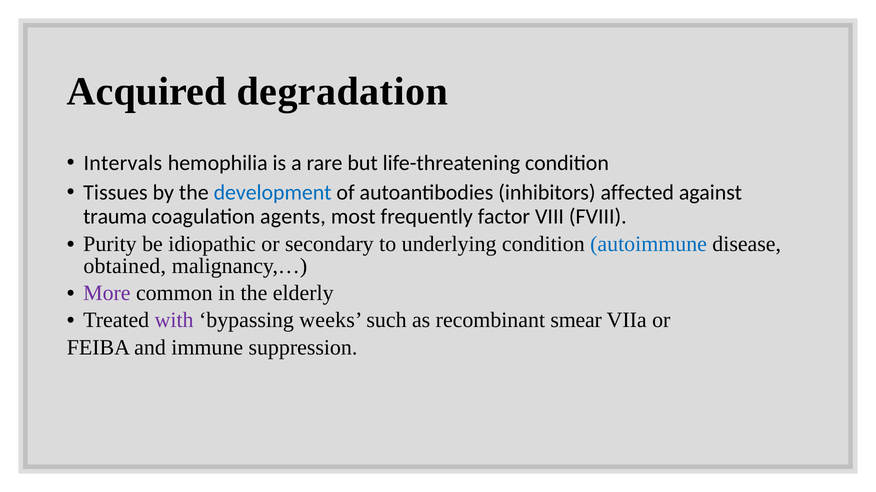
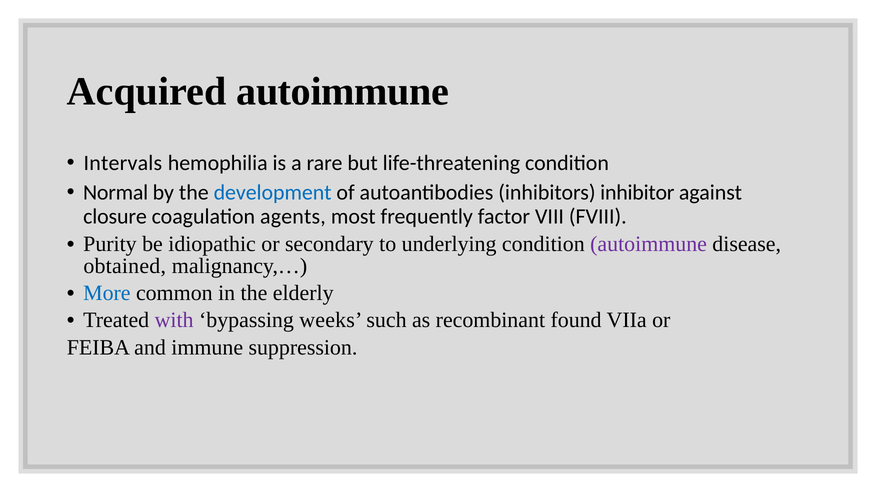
Acquired degradation: degradation -> autoimmune (343, 92)
Tissues: Tissues -> Normal (116, 193)
affected: affected -> inhibitor (637, 193)
trauma: trauma -> closure (115, 217)
autoimmune colour: blue -> purple (649, 244)
More colour: purple -> blue (107, 293)
smear: smear -> found (576, 321)
